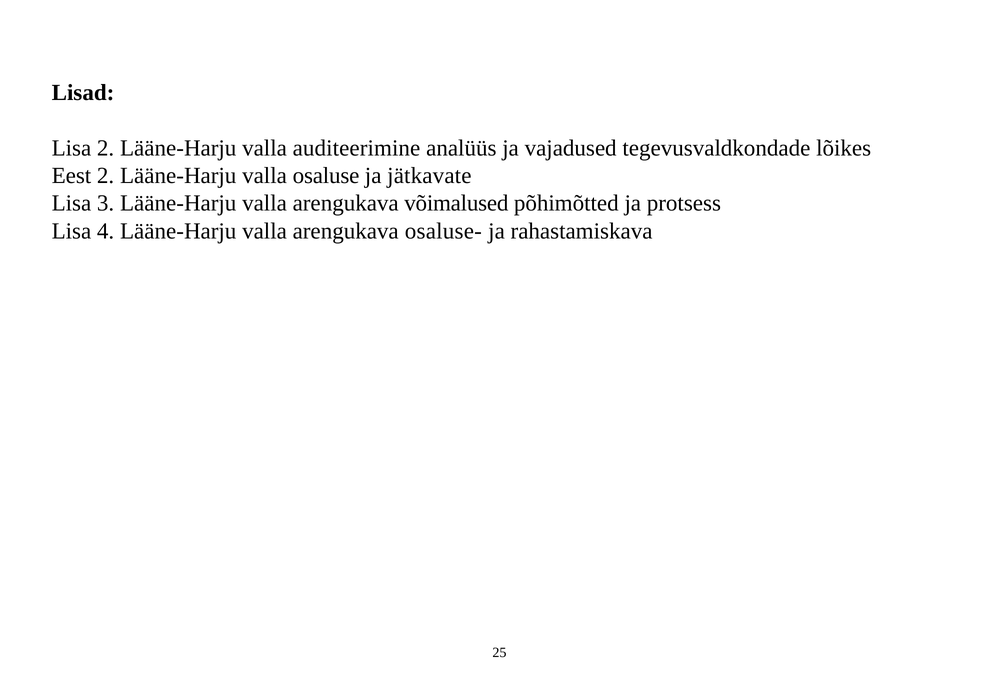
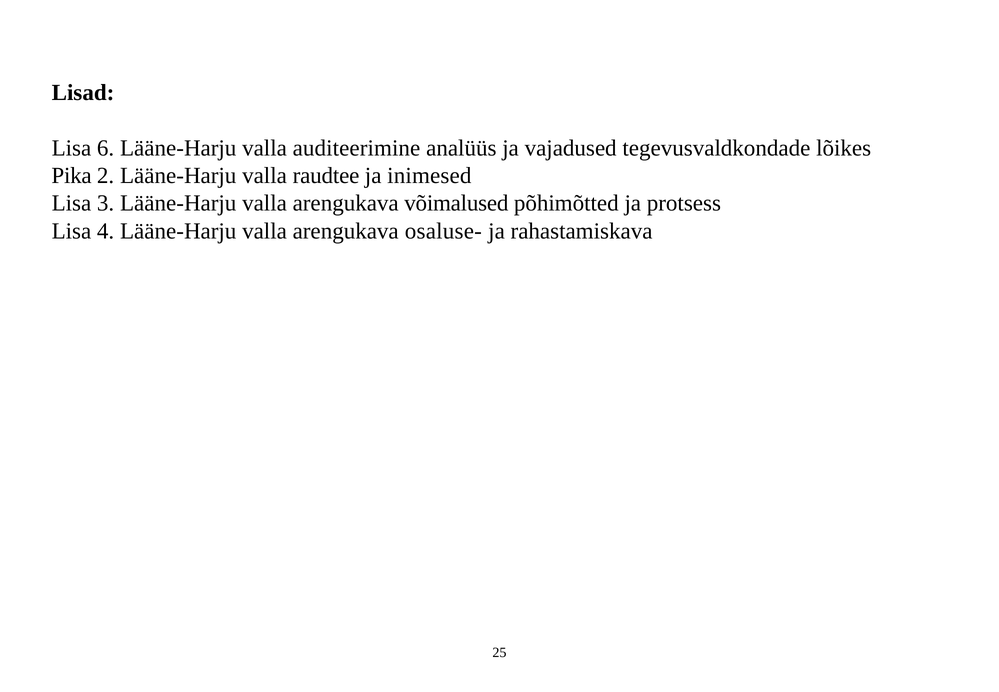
Lisa 2: 2 -> 6 (106, 148)
Eest: Eest -> Pika (72, 176)
osaluse: osaluse -> raudtee (326, 176)
jätkavate: jätkavate -> inimesed (429, 176)
